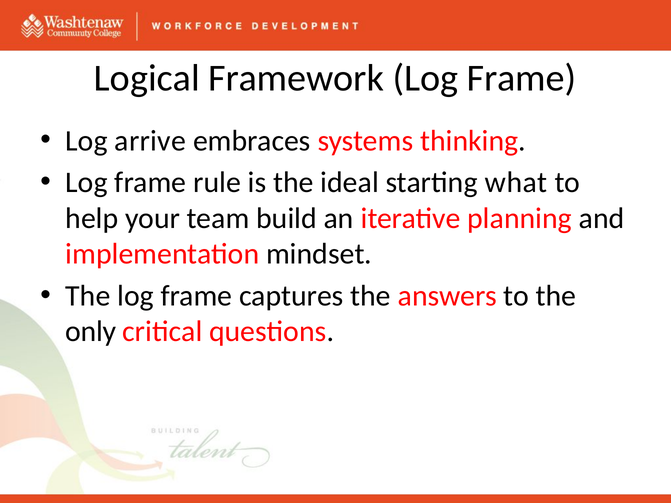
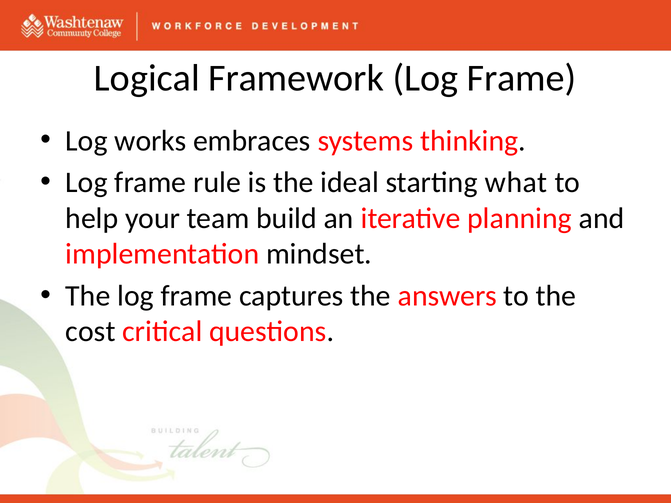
arrive: arrive -> works (150, 141)
only: only -> cost (90, 332)
